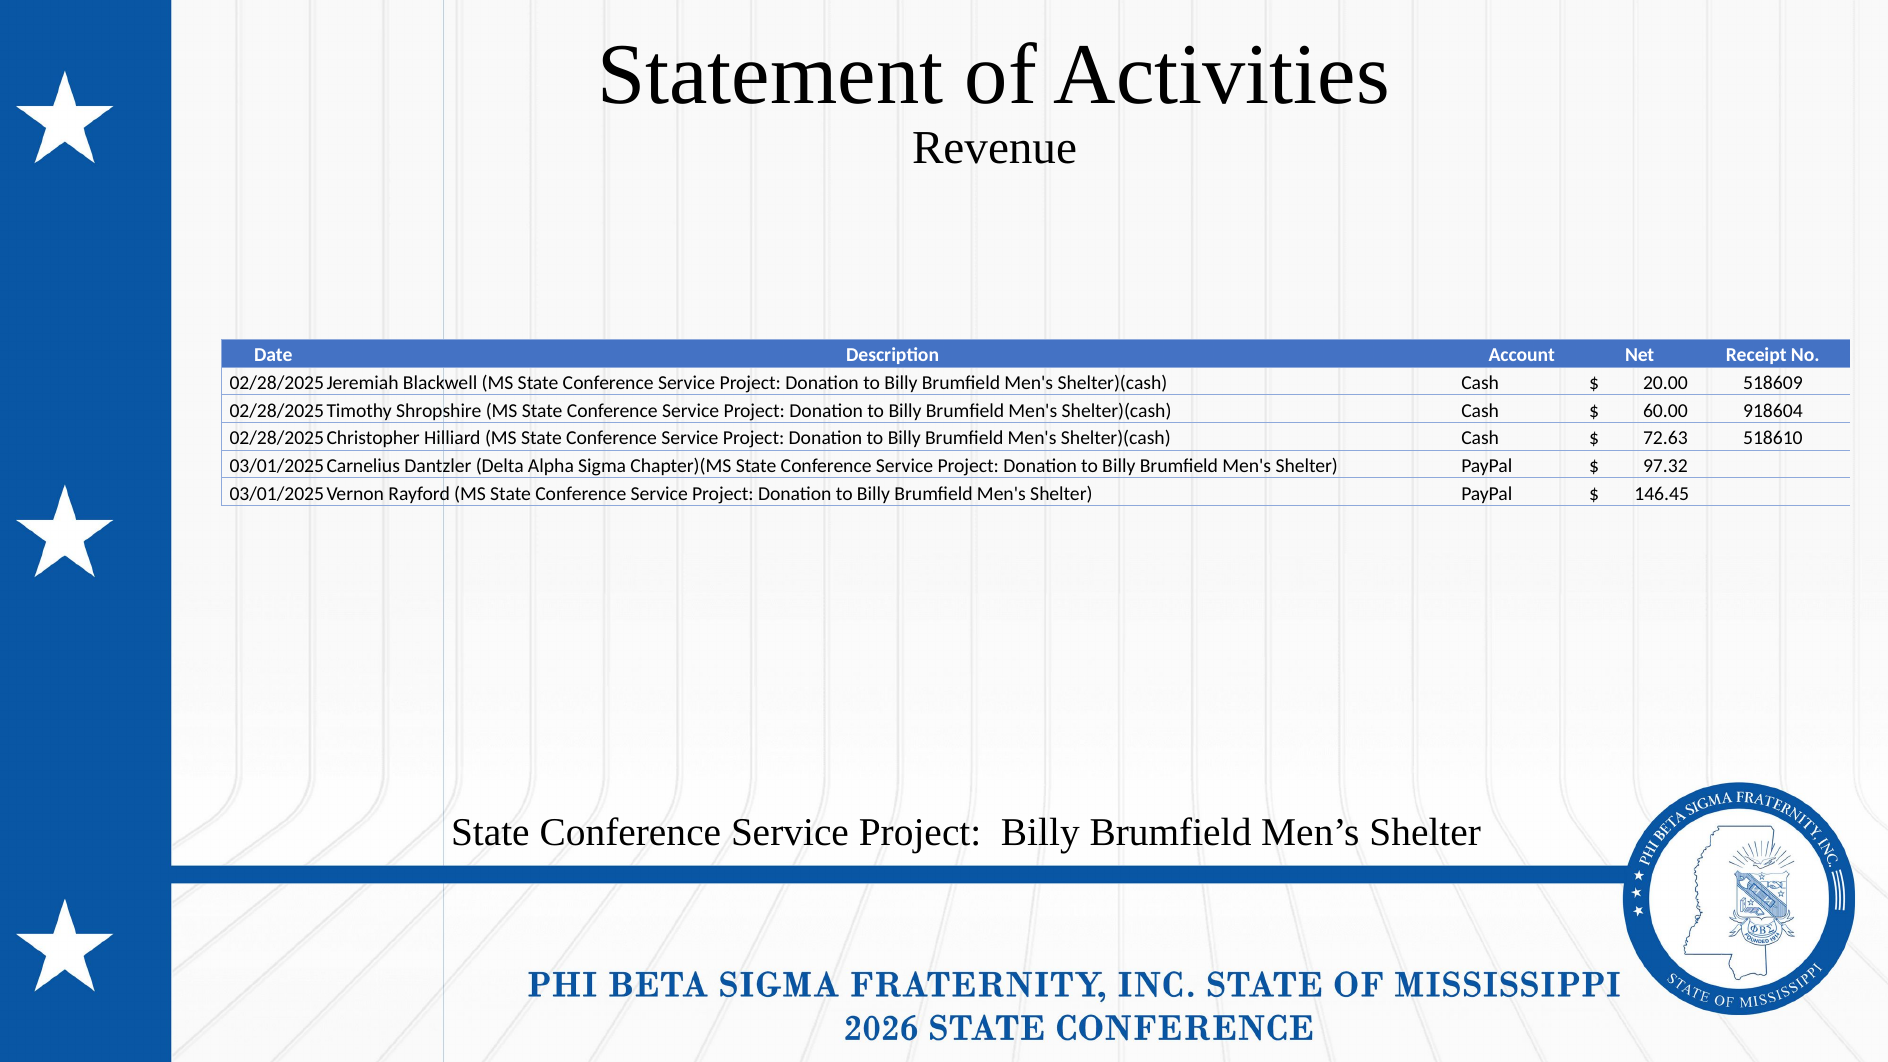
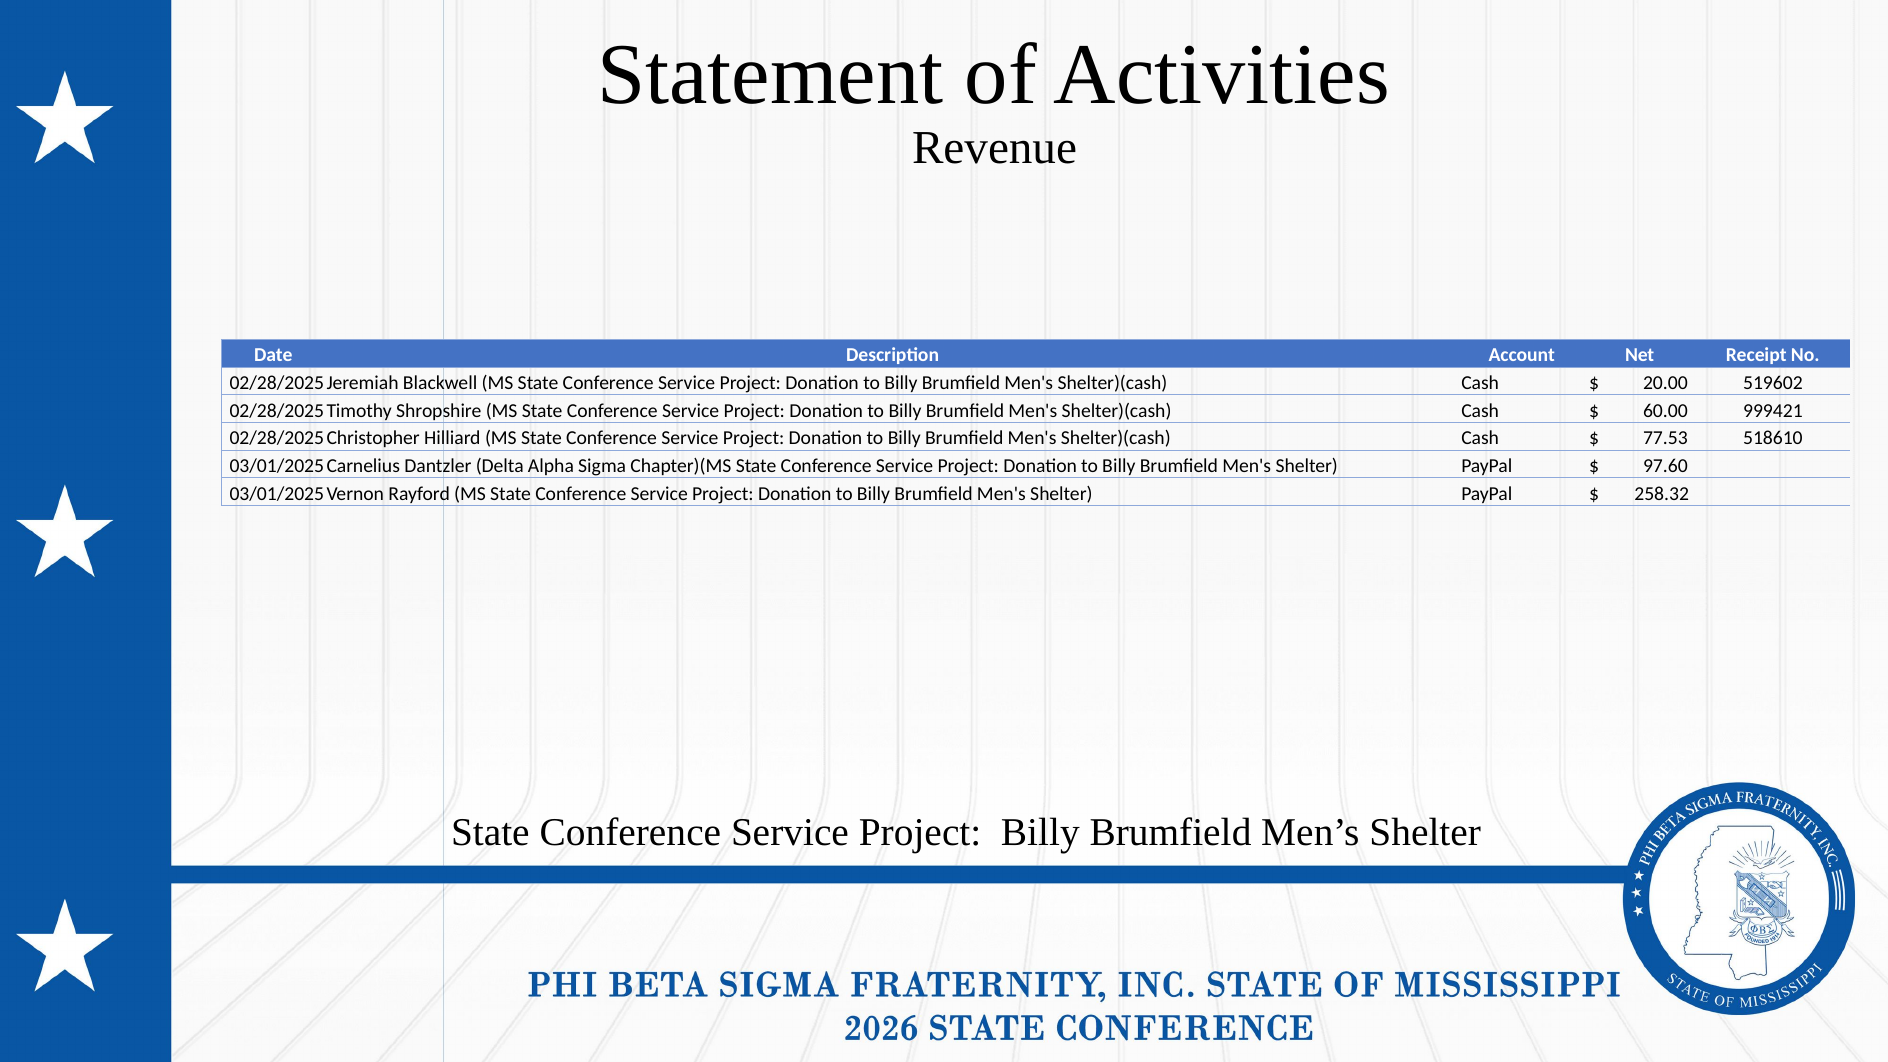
518609: 518609 -> 519602 (1773, 383)
918604: 918604 -> 999421 (1773, 411)
72.63: 72.63 -> 77.53 (1665, 438)
97.32: 97.32 -> 97.60 (1665, 466)
146.45: 146.45 -> 258.32 (1662, 494)
